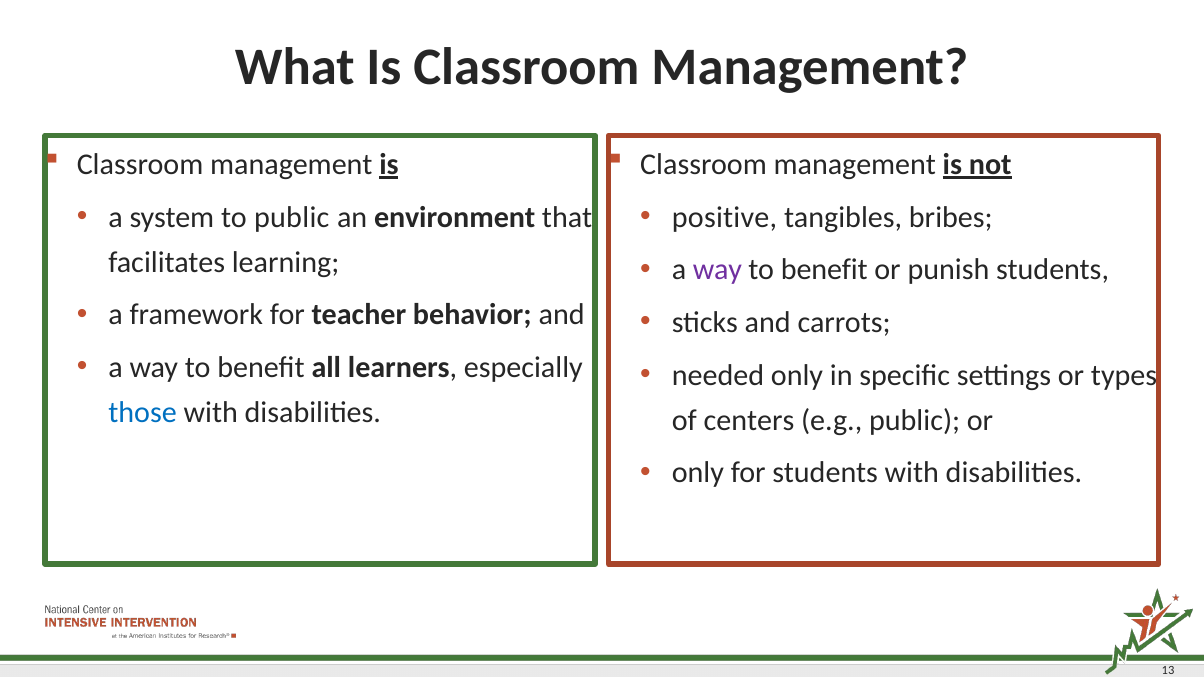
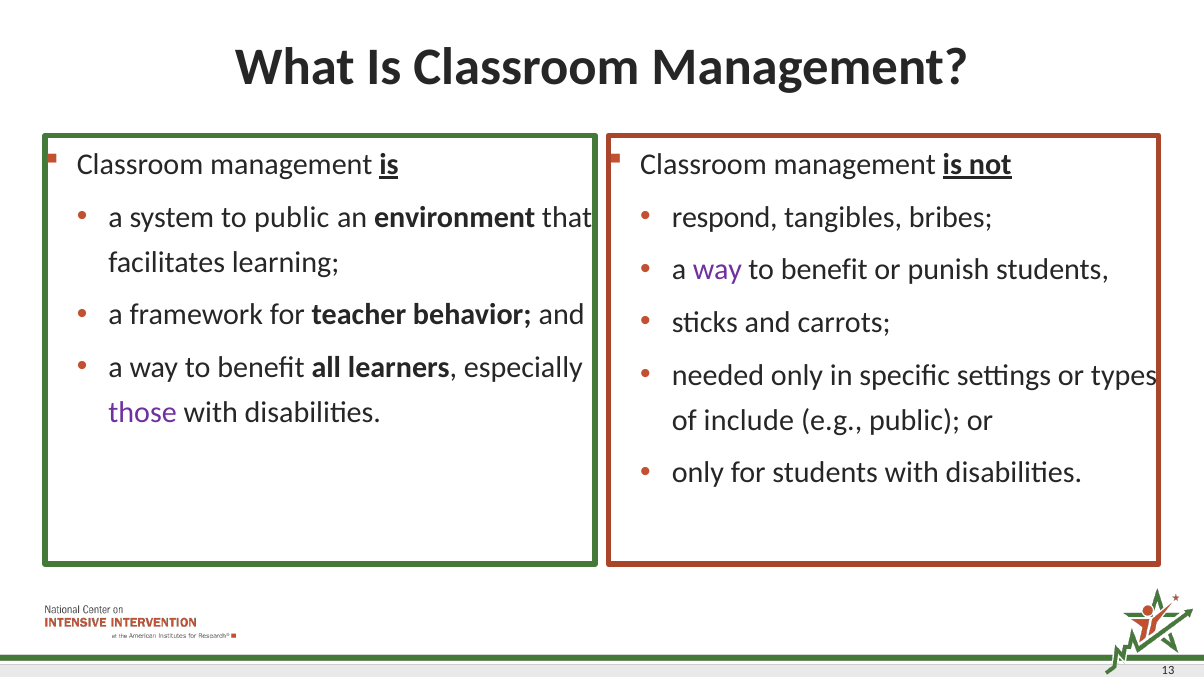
positive: positive -> respond (725, 217)
those colour: blue -> purple (143, 413)
centers: centers -> include (749, 421)
